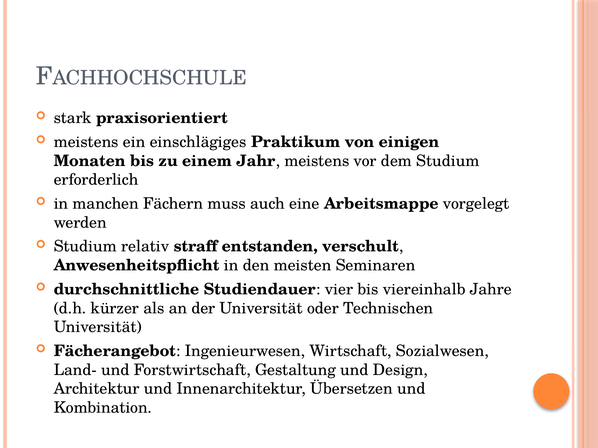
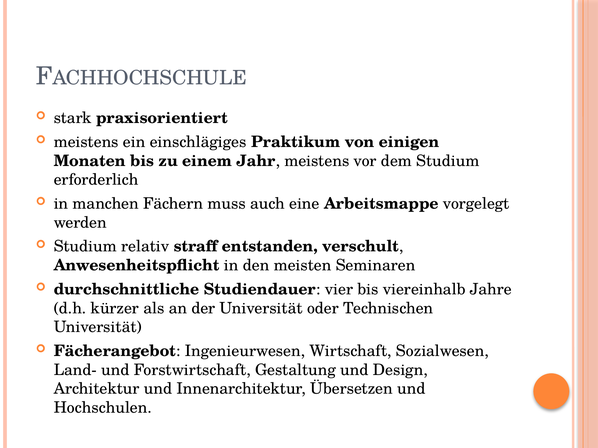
Kombination: Kombination -> Hochschulen (103, 408)
